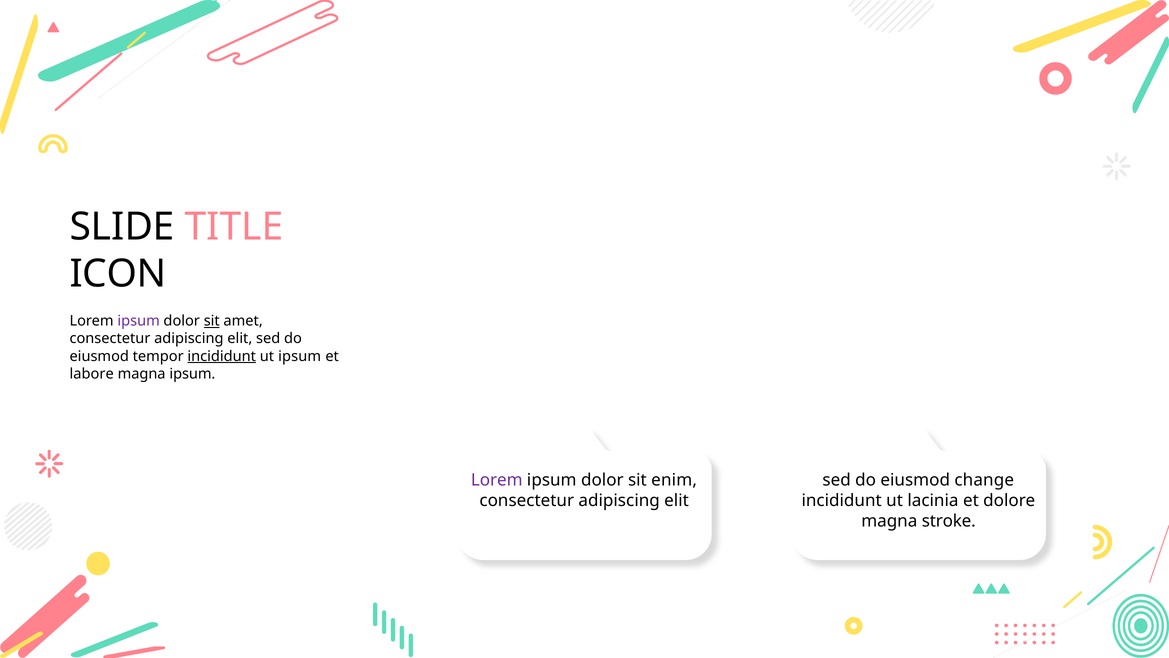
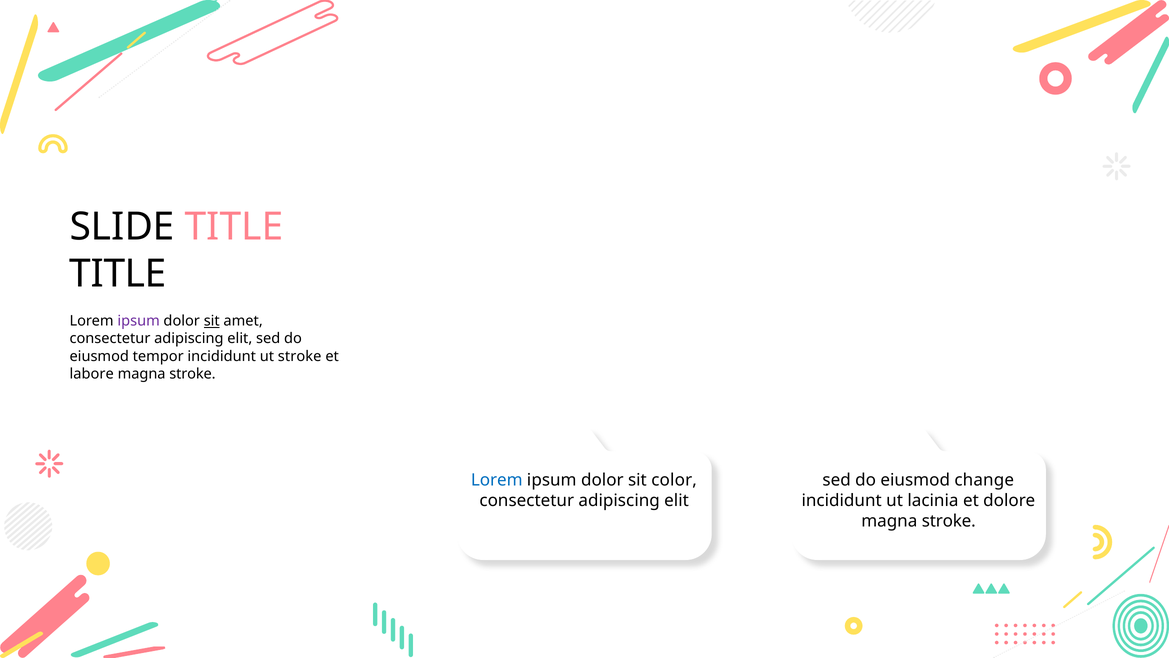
ICON: ICON -> TITLE (118, 274)
incididunt underline: present -> none (222, 356)
ut ipsum: ipsum -> stroke (300, 356)
ipsum: ipsum -> stroke (192, 373)
Lorem colour: purple -> blue (497, 480)
enim: enim -> color (674, 480)
